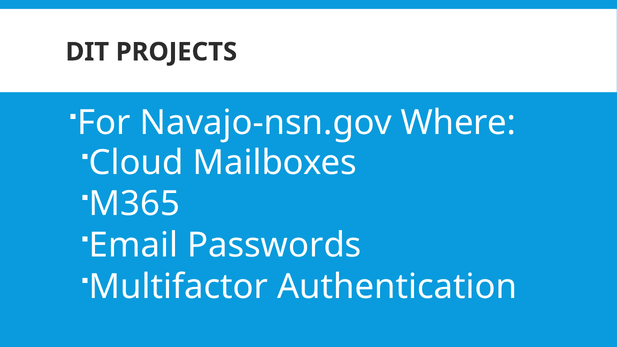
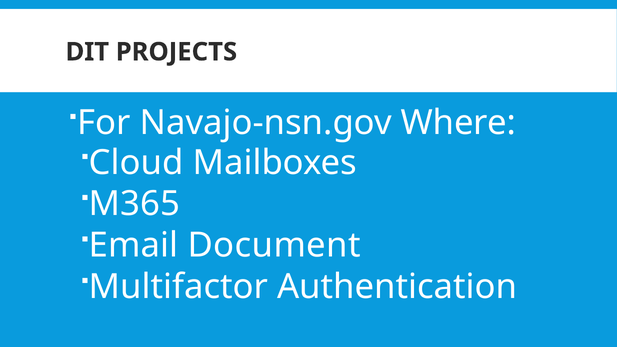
Passwords: Passwords -> Document (274, 245)
